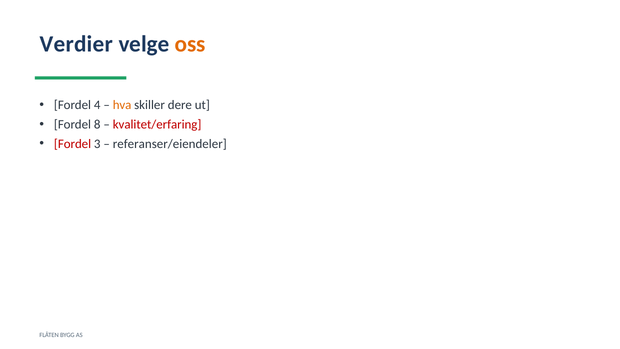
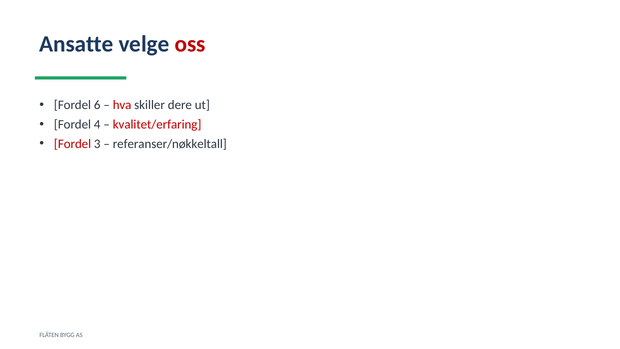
Verdier: Verdier -> Ansatte (76, 44)
oss colour: orange -> red (190, 44)
4: 4 -> 6 (97, 105)
hva colour: orange -> red (122, 105)
8: 8 -> 4 (97, 124)
referanser/eiendeler: referanser/eiendeler -> referanser/nøkkeltall (170, 144)
